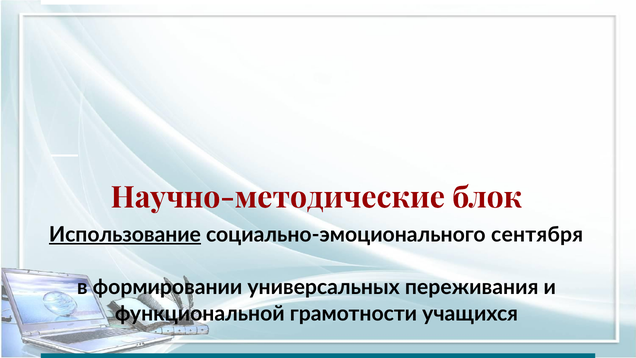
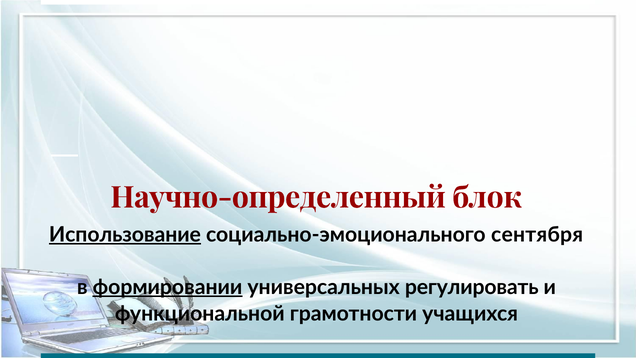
Научно-методические: Научно-методические -> Научно-определенный (278, 197)
формировании underline: none -> present (168, 287)
переживания: переживания -> регулировать (472, 287)
